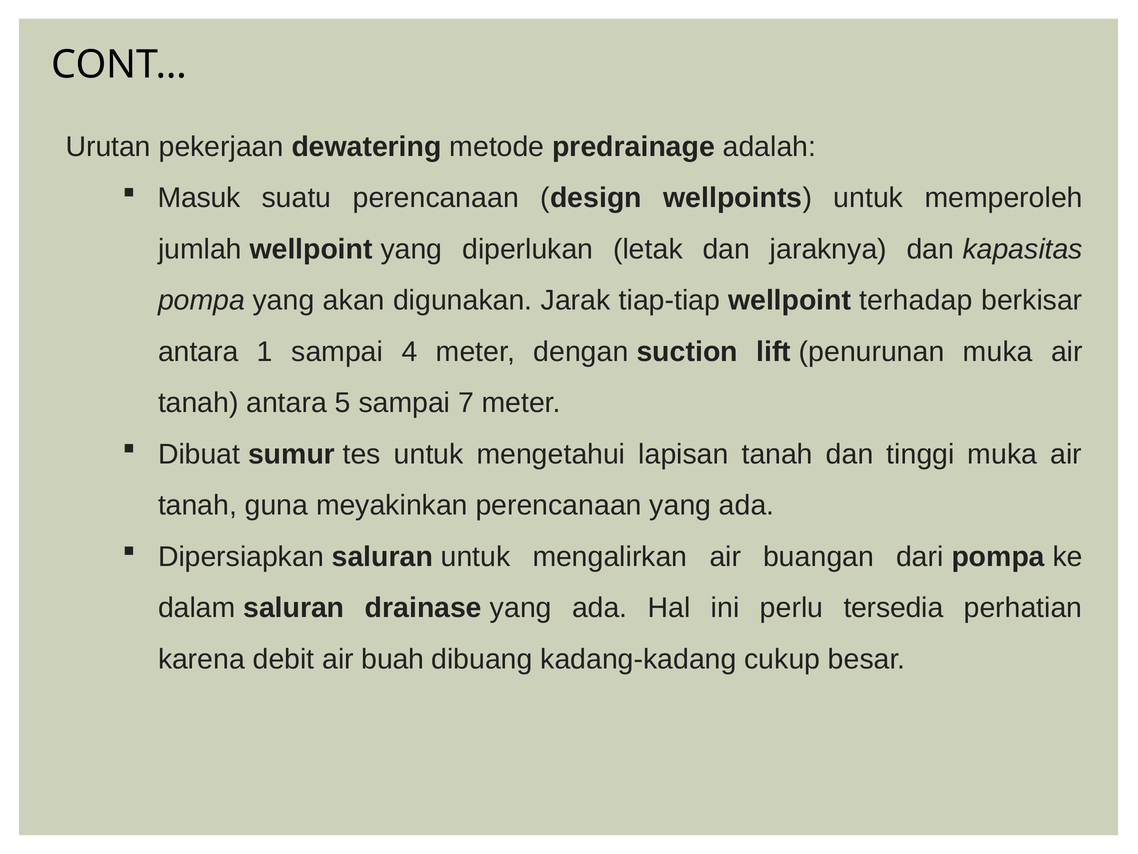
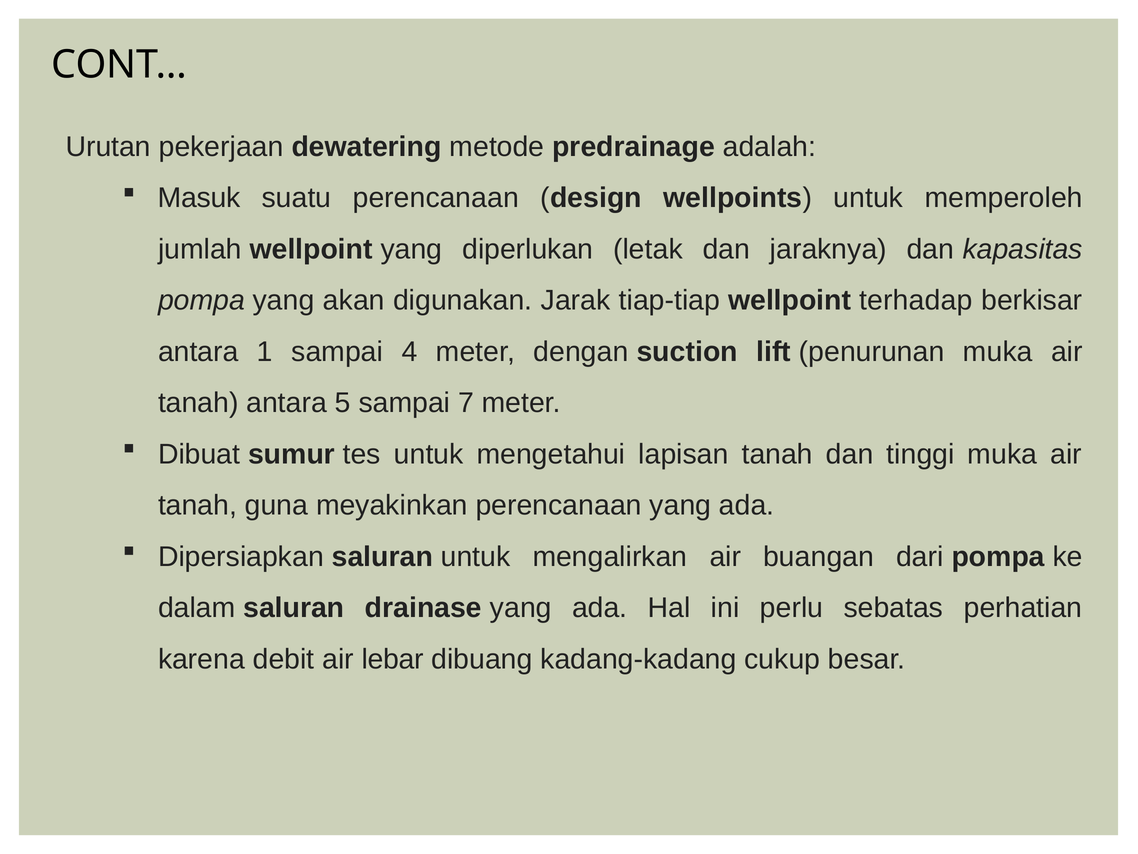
tersedia: tersedia -> sebatas (893, 608)
buah: buah -> lebar (393, 659)
